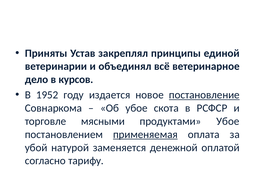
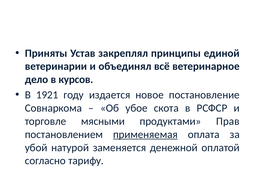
1952: 1952 -> 1921 (47, 95)
постановление underline: present -> none (204, 95)
продуктами Убое: Убое -> Прав (228, 121)
